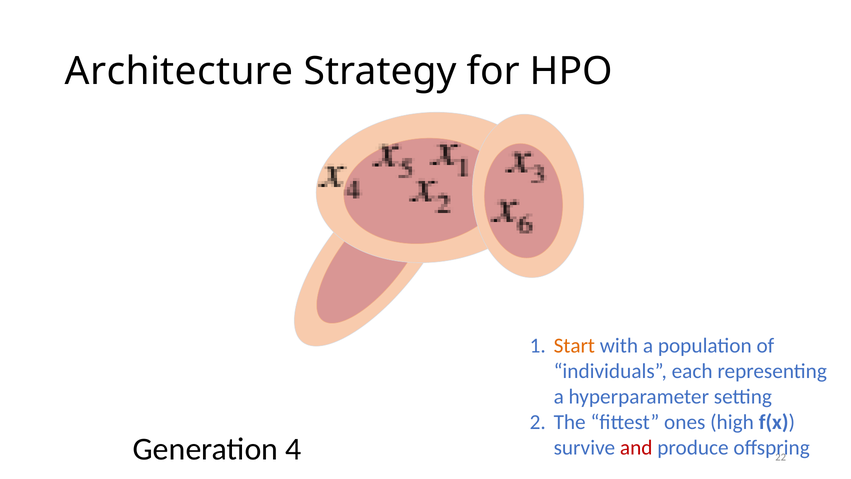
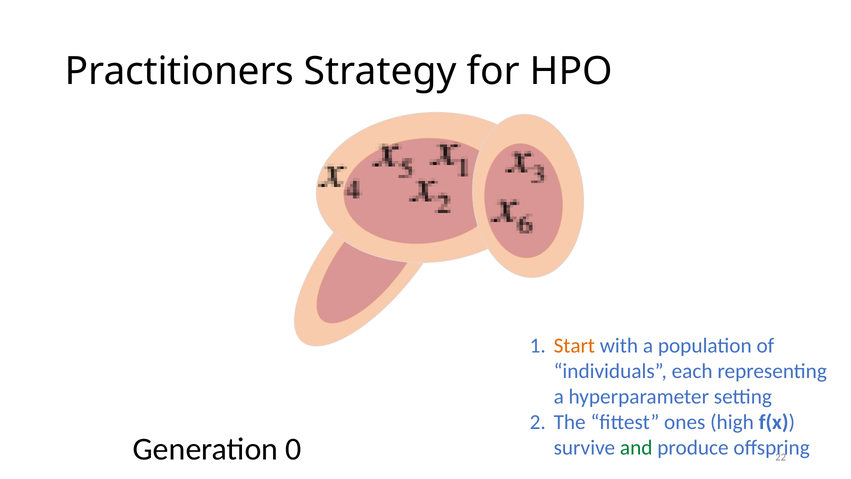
Architecture: Architecture -> Practitioners (179, 71)
4: 4 -> 0 (294, 449)
and colour: red -> green (636, 448)
